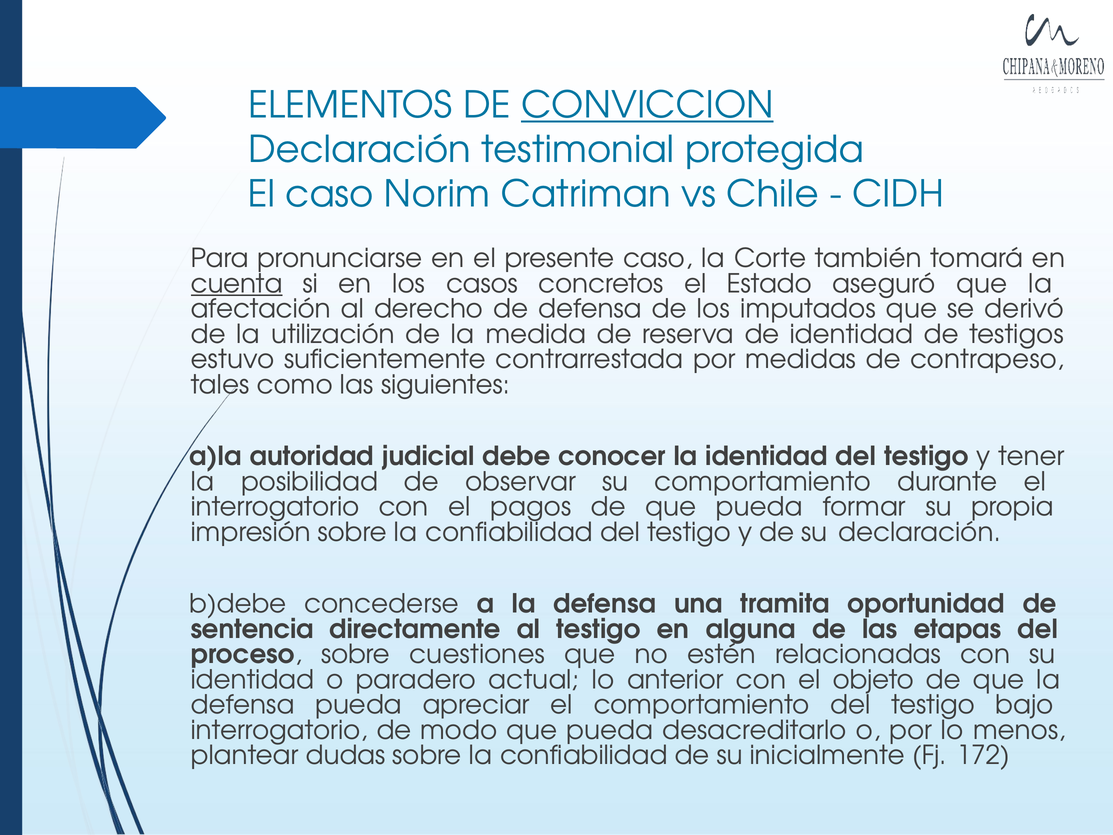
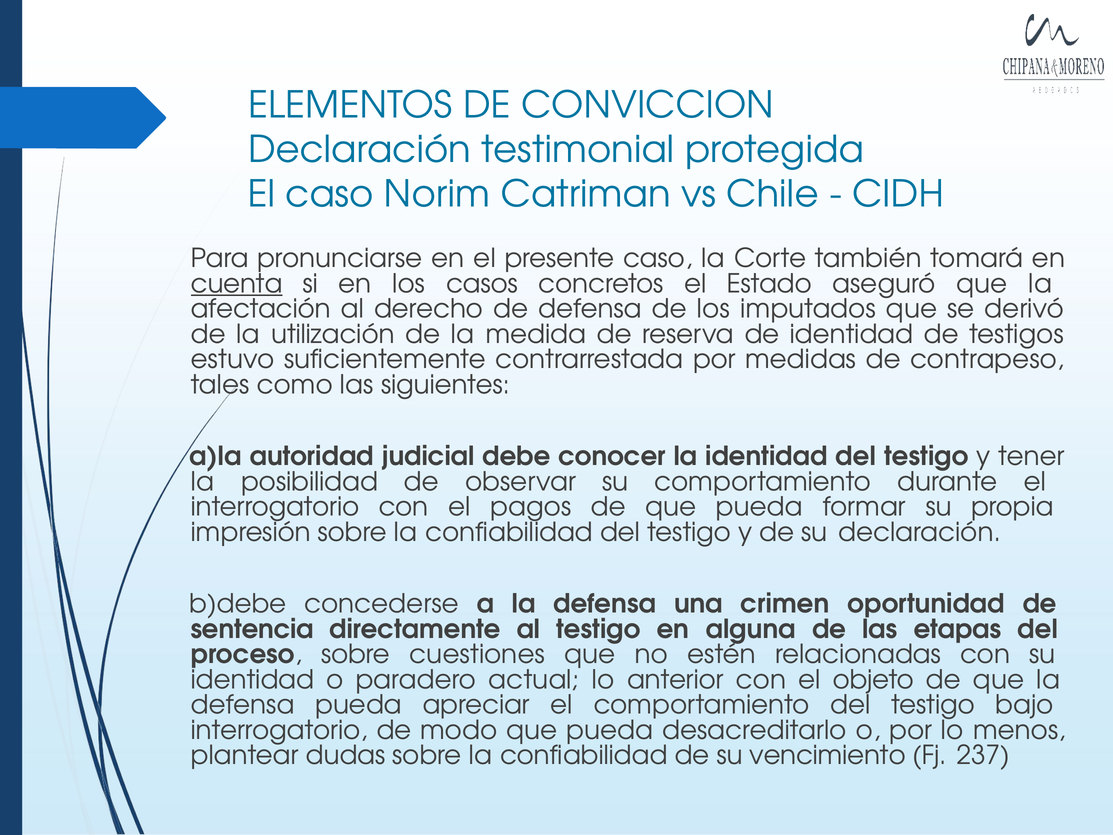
CONVICCION underline: present -> none (647, 106)
tramita: tramita -> crimen (785, 604)
inicialmente: inicialmente -> vencimiento (828, 755)
172: 172 -> 237 (983, 755)
